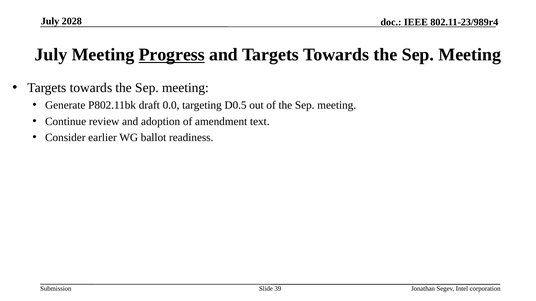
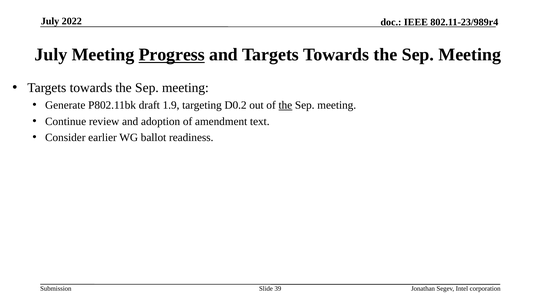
2028: 2028 -> 2022 (72, 21)
0.0: 0.0 -> 1.9 (171, 105)
D0.5: D0.5 -> D0.2 (236, 105)
the underline: none -> present (285, 105)
